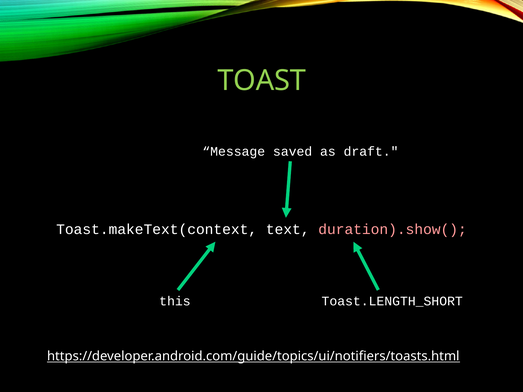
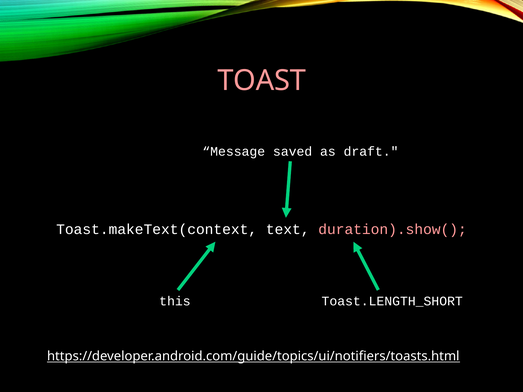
TOAST colour: light green -> pink (262, 80)
